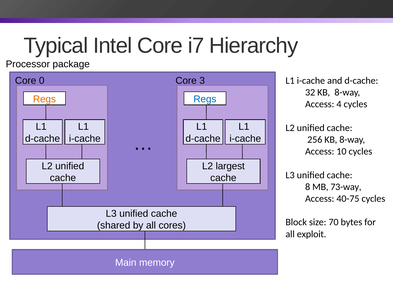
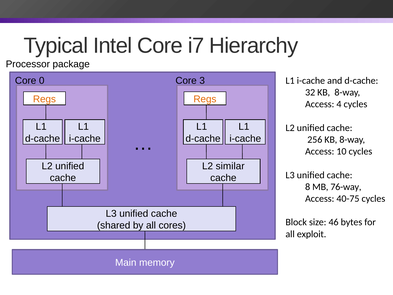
Regs colour: blue -> orange (205, 99)
largest: largest -> similar (230, 166)
73-way: 73-way -> 76-way (346, 187)
70: 70 -> 46 (334, 222)
